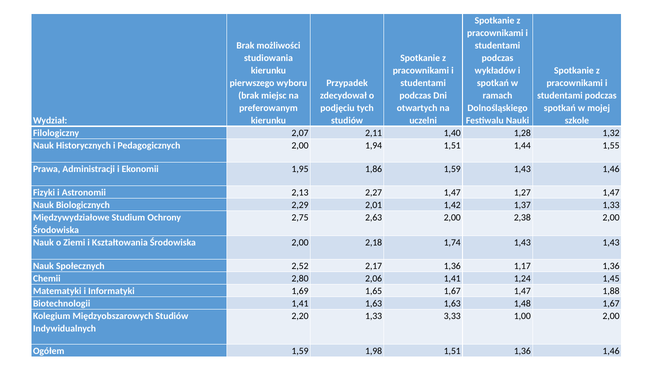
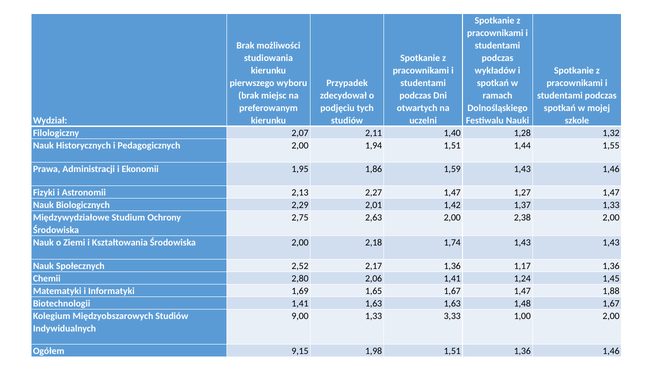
2,20: 2,20 -> 9,00 (300, 316)
Ogółem 1,59: 1,59 -> 9,15 (300, 351)
